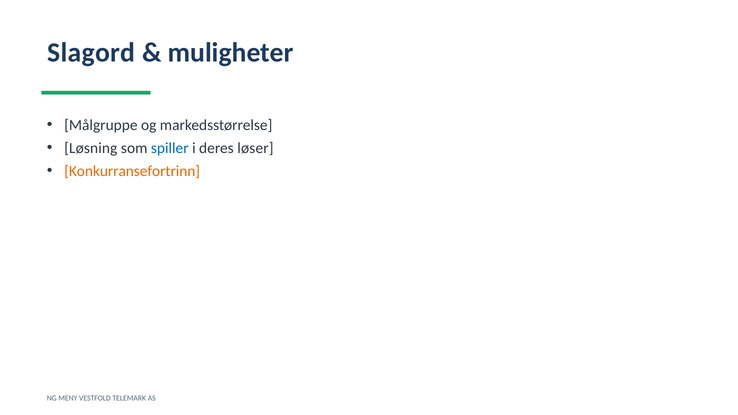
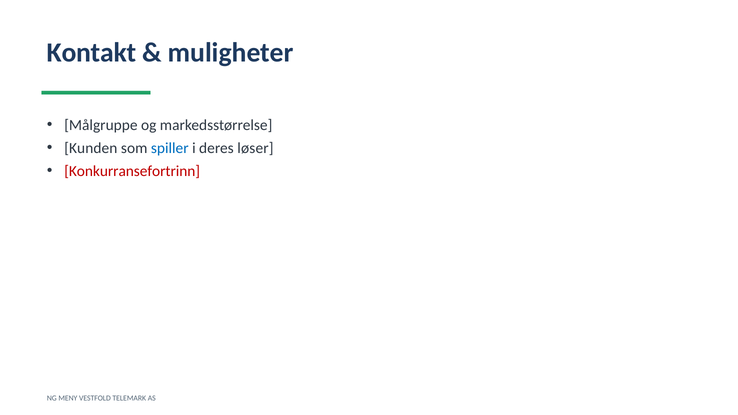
Slagord: Slagord -> Kontakt (92, 53)
Løsning: Løsning -> Kunden (91, 148)
Konkurransefortrinn colour: orange -> red (132, 171)
